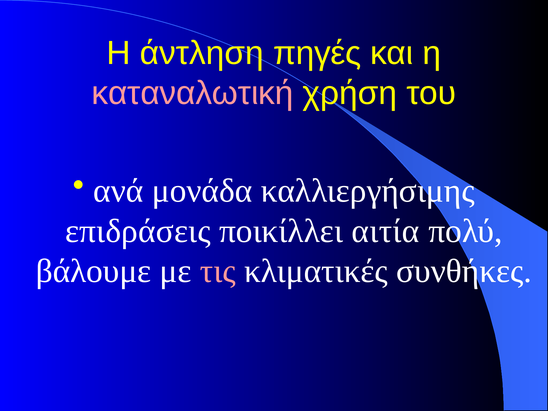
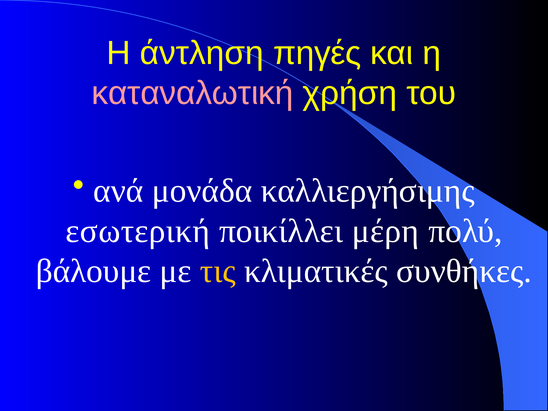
επιδράσεις: επιδράσεις -> εσωτερική (138, 231)
αιτία: αιτία -> μέρη (386, 231)
τις colour: pink -> yellow (218, 271)
